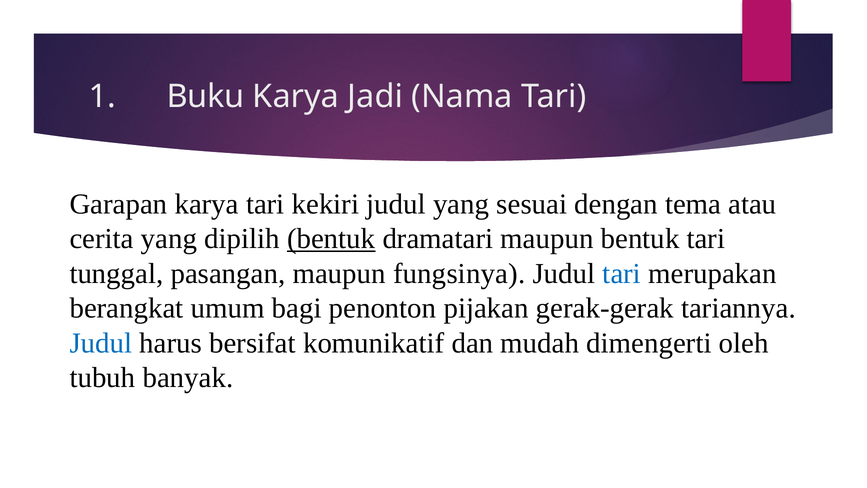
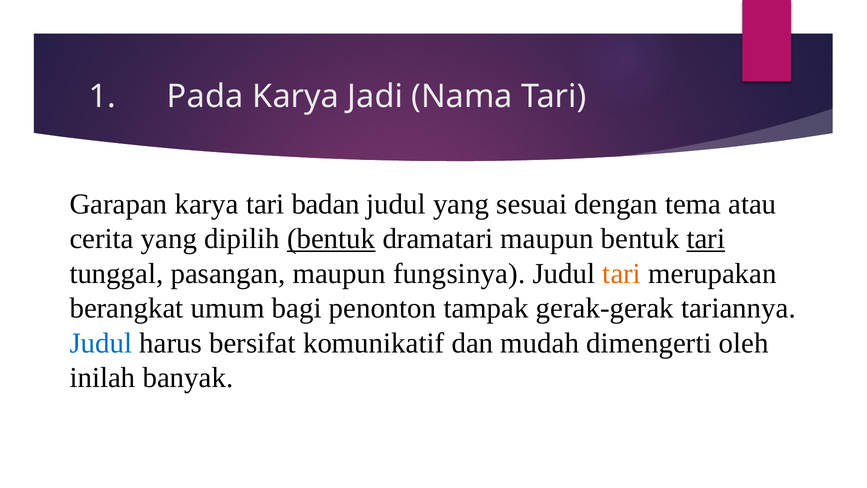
Buku: Buku -> Pada (205, 97)
kekiri: kekiri -> badan (326, 204)
tari underline: none -> present (706, 239)
tari colour: blue -> orange (622, 273)
pijakan: pijakan -> tampak (486, 308)
tubuh: tubuh -> inilah (102, 377)
